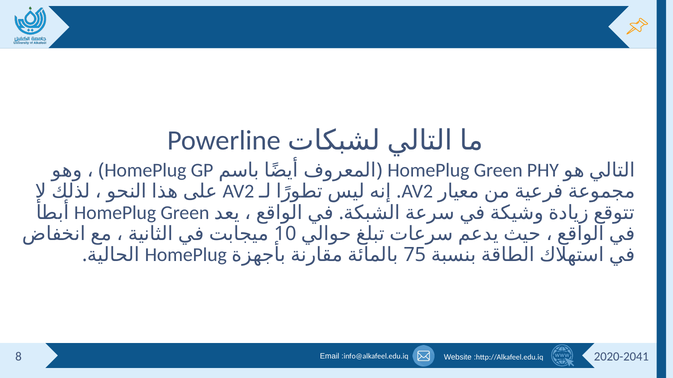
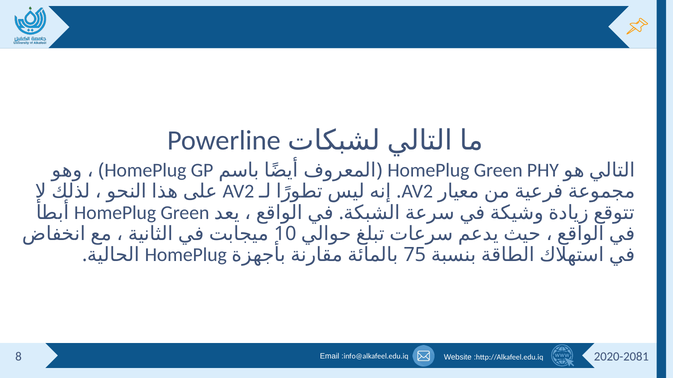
2020-2041: 2020-2041 -> 2020-2081 (621, 357)
